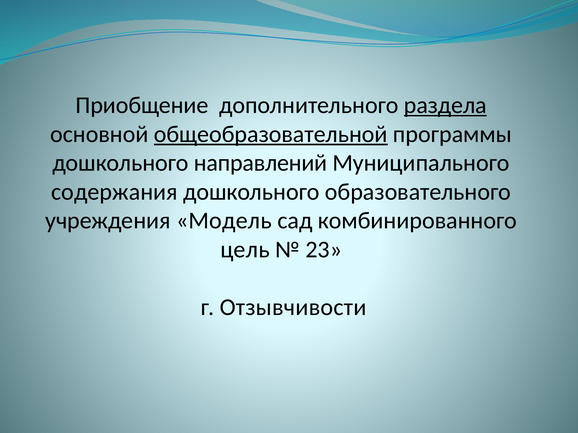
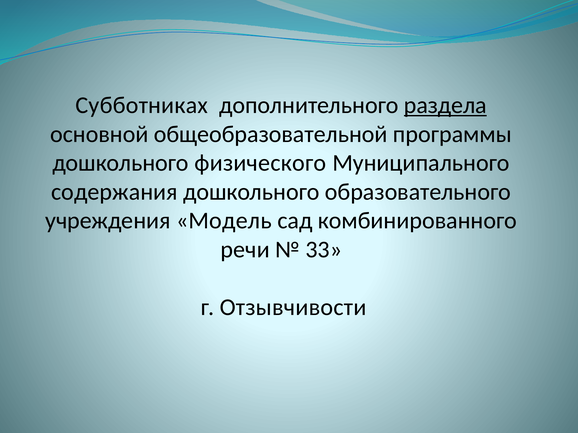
Приобщение: Приобщение -> Субботниках (142, 105)
общеобразовательной underline: present -> none (271, 134)
направлений: направлений -> физического (260, 163)
цель: цель -> речи (245, 250)
23: 23 -> 33 (324, 250)
